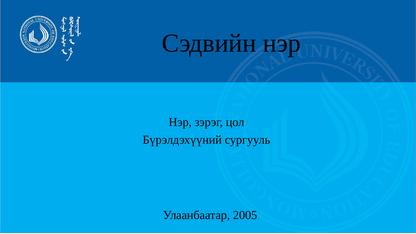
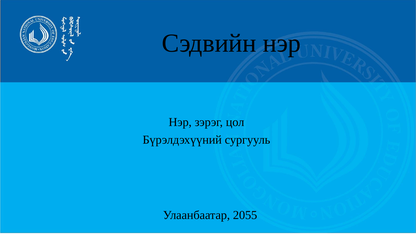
2005: 2005 -> 2055 (245, 215)
